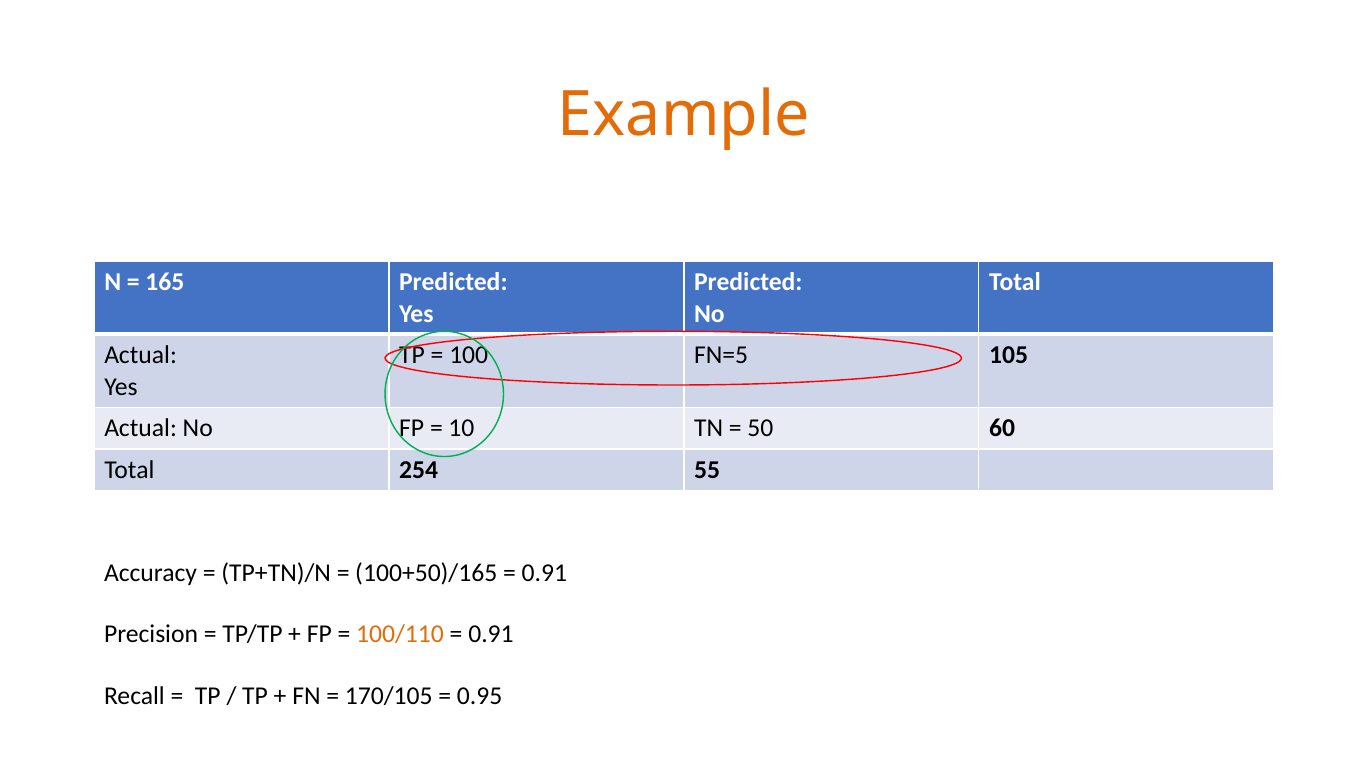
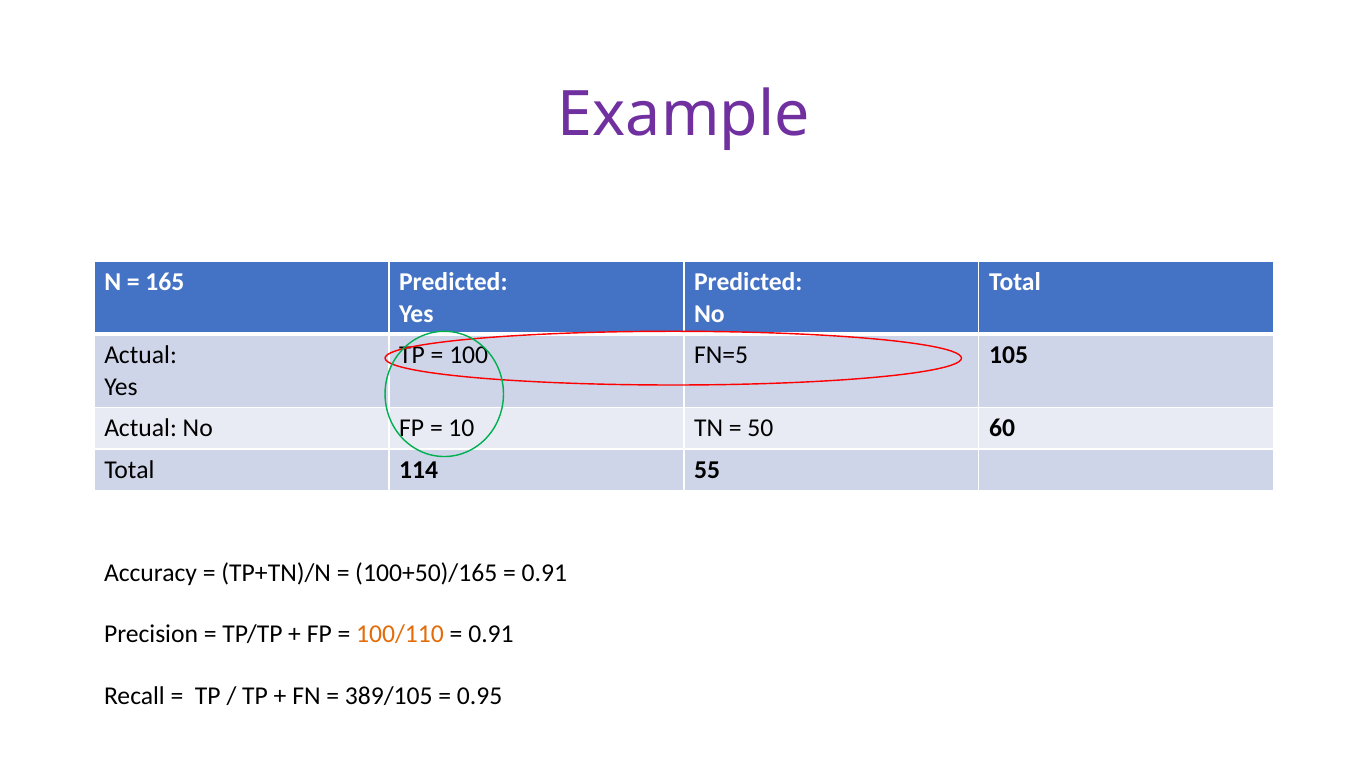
Example colour: orange -> purple (684, 115)
254: 254 -> 114 (419, 470)
170/105: 170/105 -> 389/105 (389, 695)
